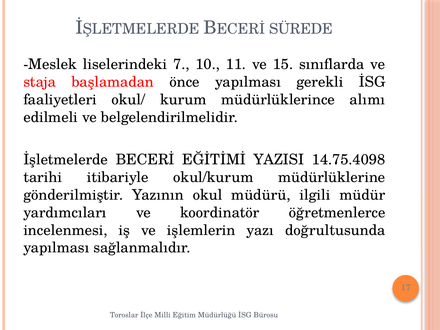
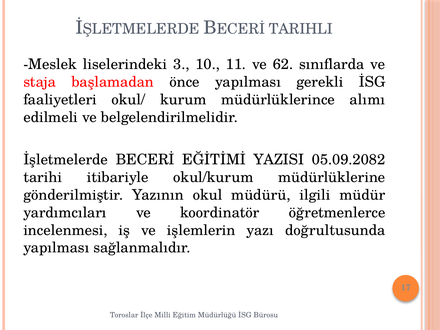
SÜREDE: SÜREDE -> TARIHLI (301, 29)
7: 7 -> 3 (181, 64)
15: 15 -> 62 (283, 64)
14.75.4098: 14.75.4098 -> 05.09.2082 (349, 160)
